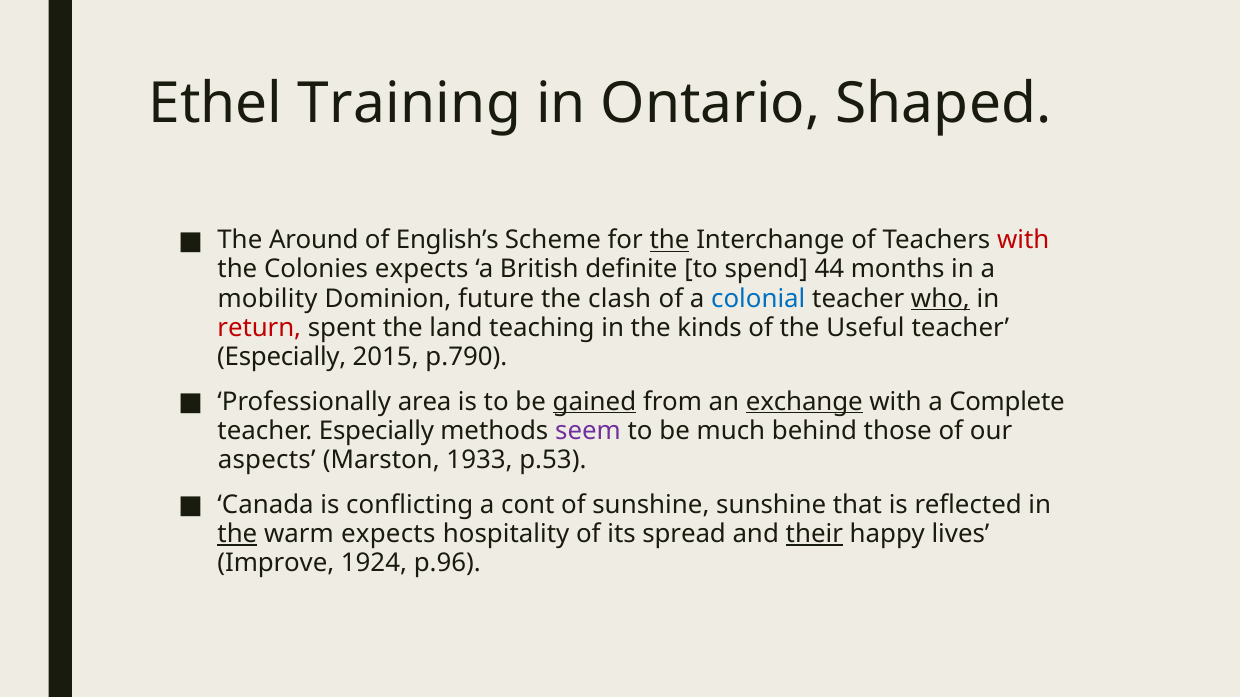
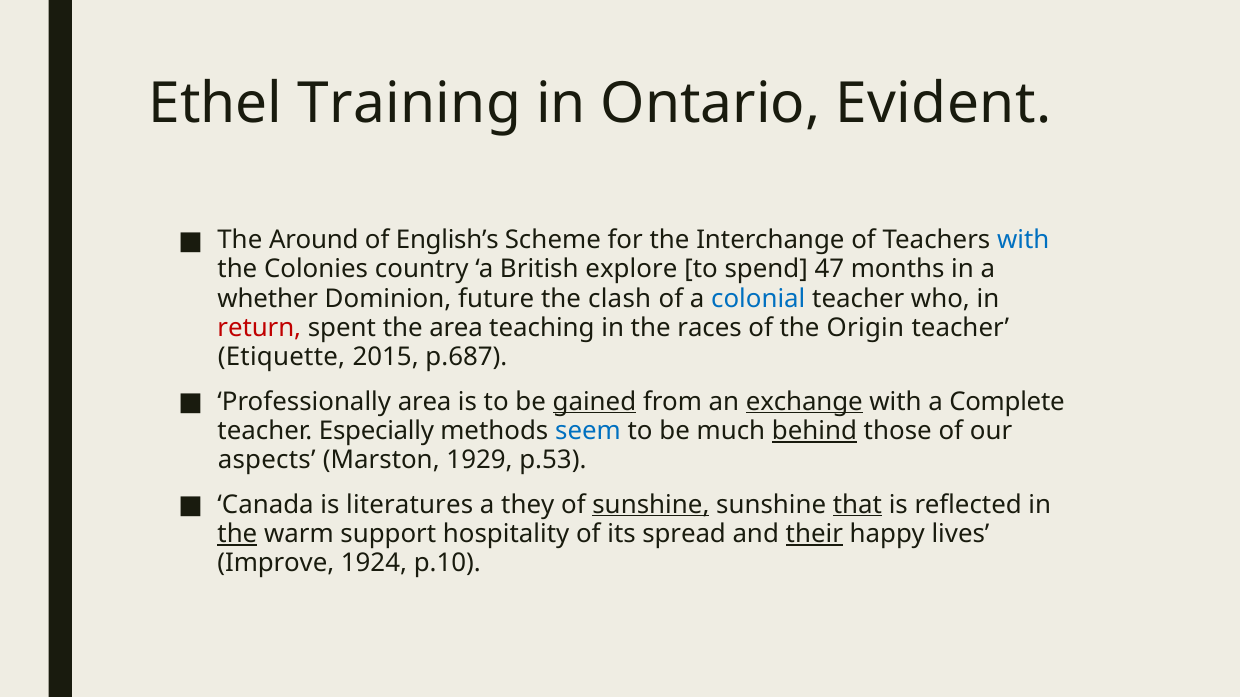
Shaped: Shaped -> Evident (943, 104)
the underline: present -> none (669, 240)
with colour: red -> blue (1023, 240)
Colonies expects: expects -> country (422, 270)
definite: definite -> explore (631, 270)
44: 44 -> 47 (829, 270)
mobility: mobility -> whether (268, 299)
who underline: present -> none (940, 299)
the land: land -> area (456, 328)
kinds: kinds -> races (710, 328)
Useful: Useful -> Origin (865, 328)
Especially: Especially -> Etiquette (281, 357)
p.790: p.790 -> p.687 (466, 357)
seem colour: purple -> blue (588, 431)
behind underline: none -> present (815, 431)
1933: 1933 -> 1929 (480, 460)
conflicting: conflicting -> literatures (410, 505)
cont: cont -> they (528, 505)
sunshine underline: none -> present (651, 505)
that underline: none -> present (857, 505)
warm expects: expects -> support (388, 534)
p.96: p.96 -> p.10 (447, 563)
